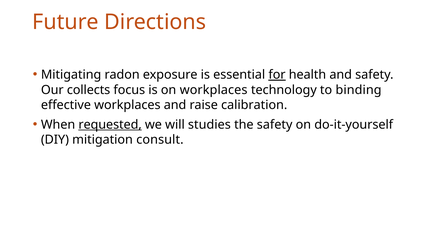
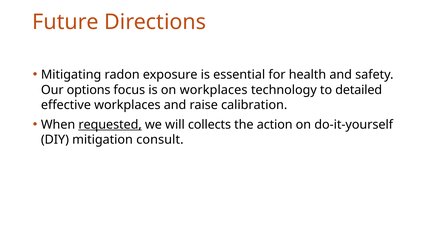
for underline: present -> none (277, 75)
collects: collects -> options (89, 90)
binding: binding -> detailed (359, 90)
studies: studies -> collects (210, 124)
the safety: safety -> action (275, 124)
